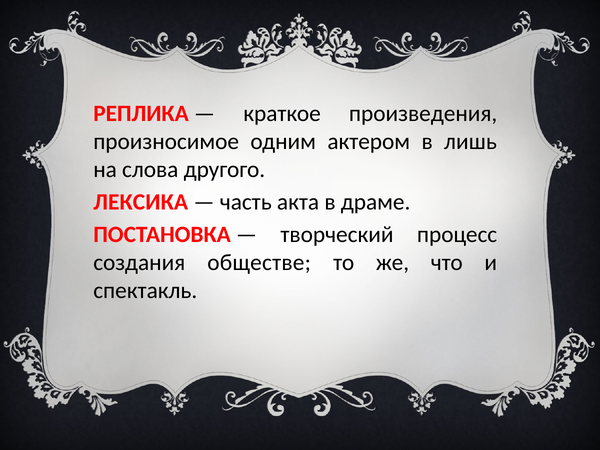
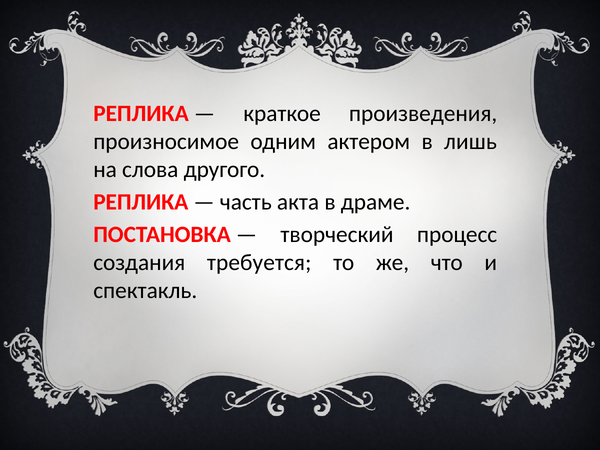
ЛЕКСИКА: ЛЕКСИКА -> РЕПЛИКА (141, 202)
обществе: обществе -> требуется (259, 263)
